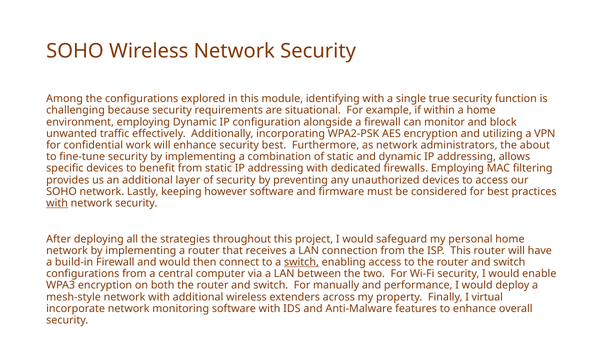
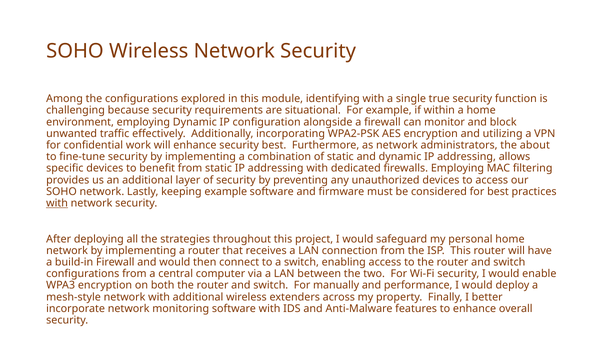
keeping however: however -> example (226, 191)
switch underline: present -> none (301, 262)
virtual: virtual -> better (487, 297)
